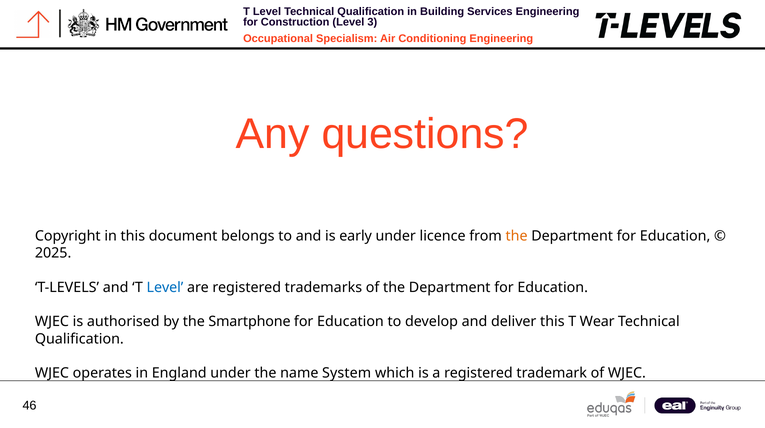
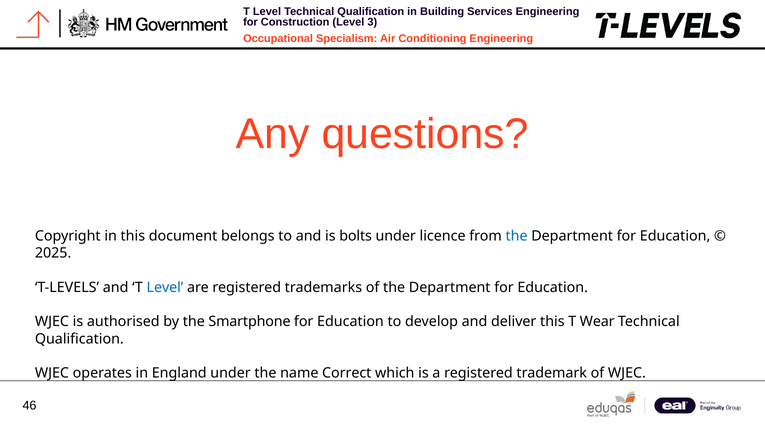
early: early -> bolts (356, 236)
the colour: orange -> blue (517, 236)
System: System -> Correct (347, 373)
